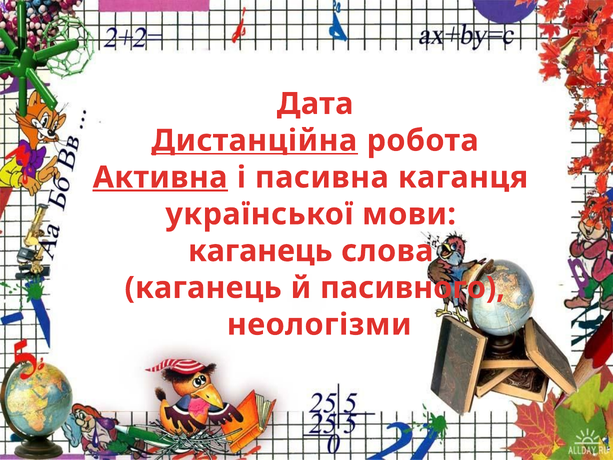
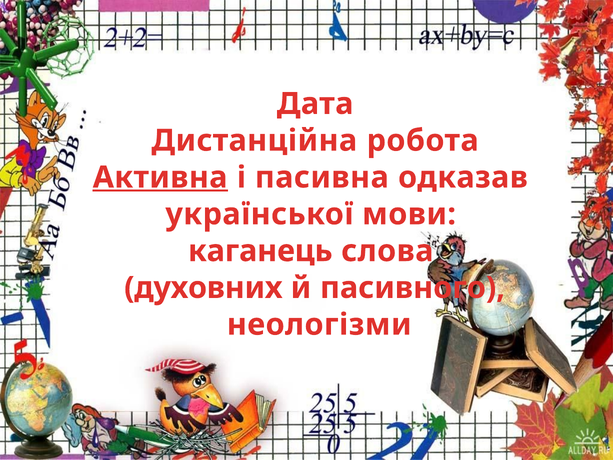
Дистанційна underline: present -> none (254, 141)
каганця: каганця -> одказав (463, 177)
каганець: каганець -> духовних (203, 288)
